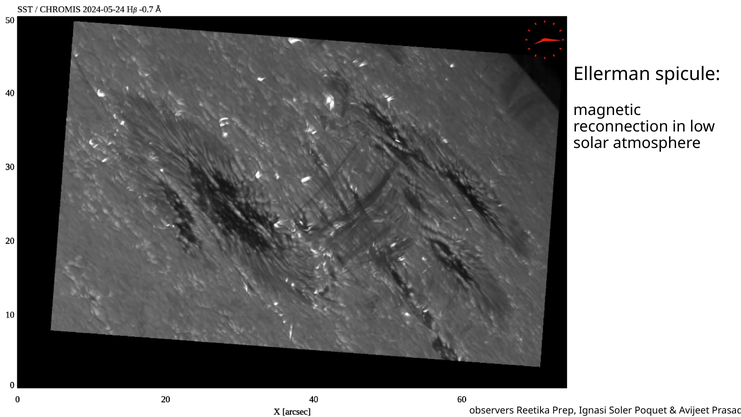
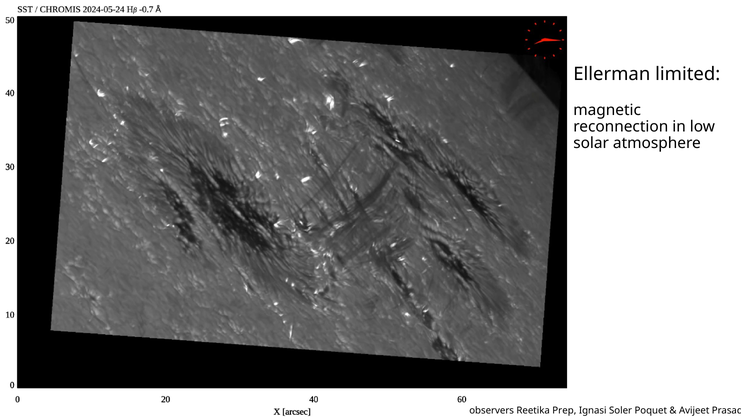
spicule: spicule -> limited (688, 74)
